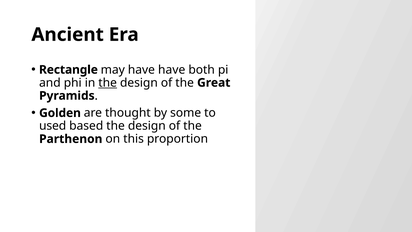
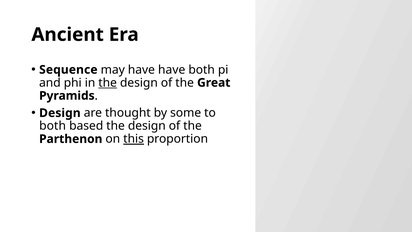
Rectangle: Rectangle -> Sequence (68, 70)
Golden: Golden -> Design (60, 113)
used: used -> both (53, 126)
this underline: none -> present (134, 139)
